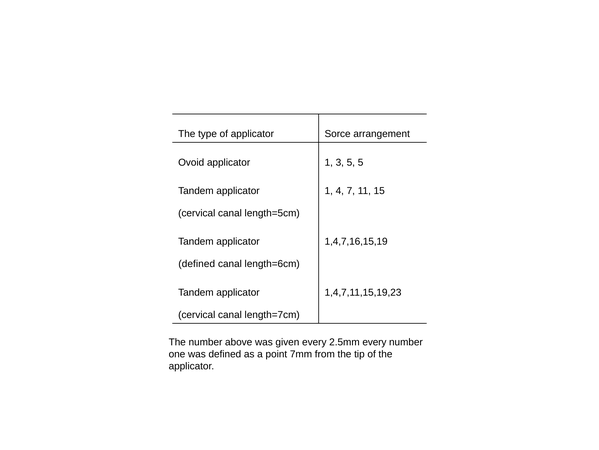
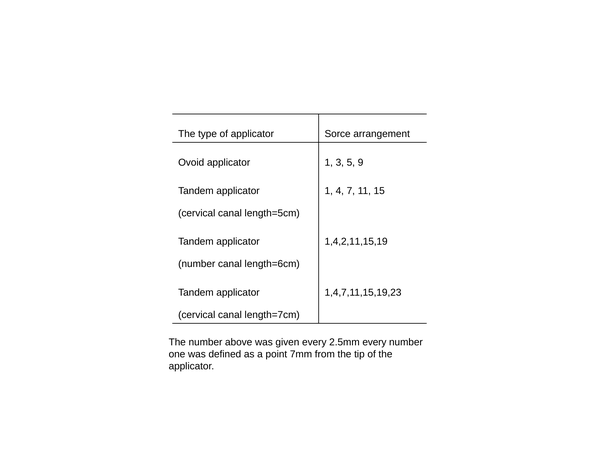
5 5: 5 -> 9 (361, 162)
1,4,7,16,15,19: 1,4,7,16,15,19 -> 1,4,2,11,15,19 (356, 241)
defined: defined -> number (197, 264)
